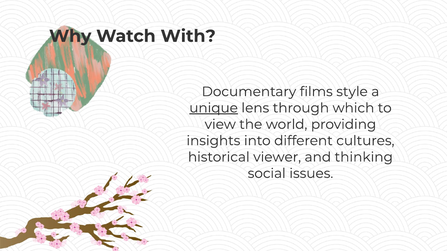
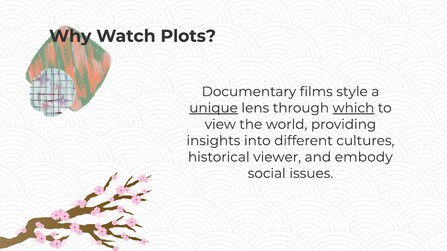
With: With -> Plots (188, 36)
which underline: none -> present (353, 108)
thinking: thinking -> embody (364, 157)
